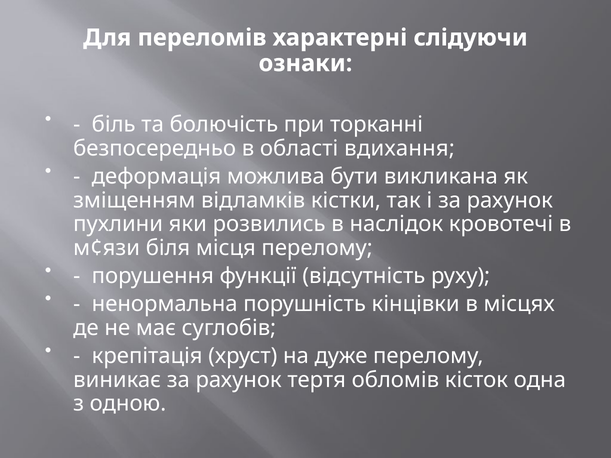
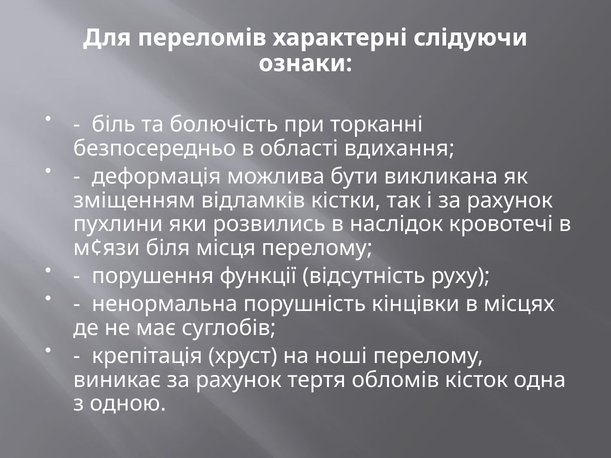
дуже: дуже -> ноші (341, 356)
